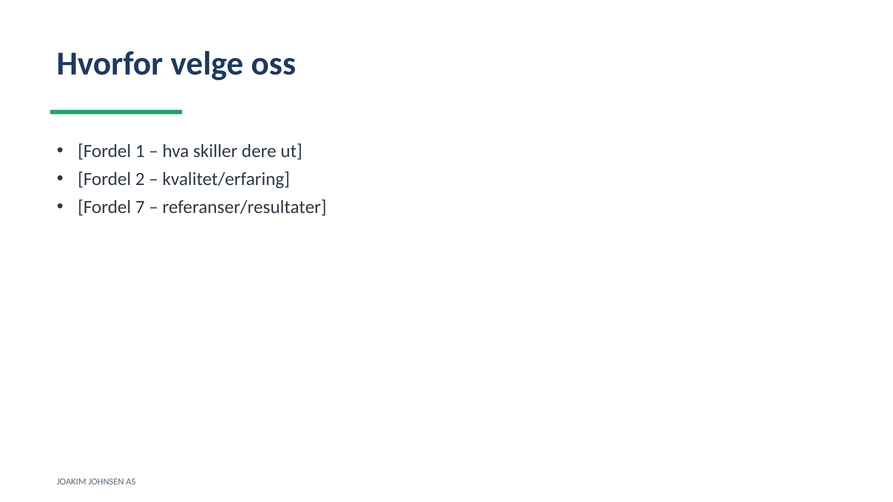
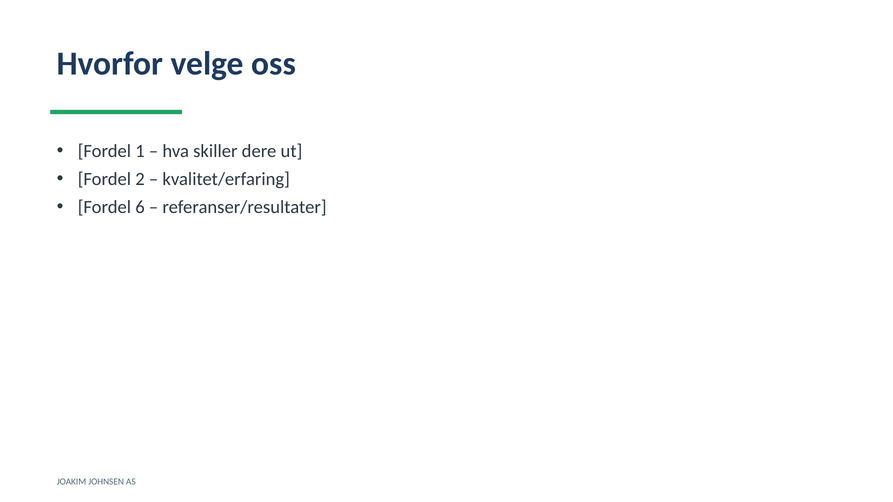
7: 7 -> 6 (140, 207)
